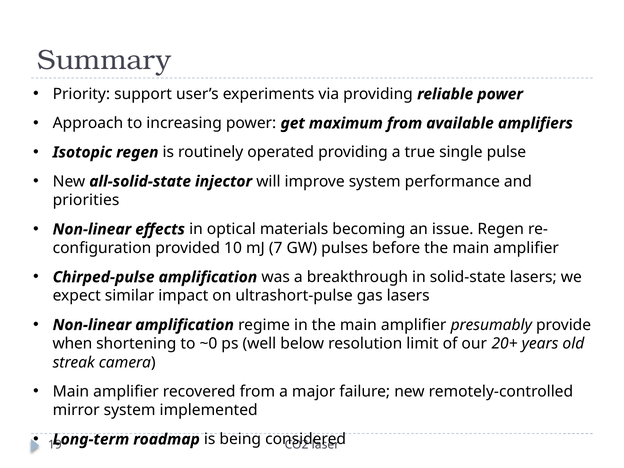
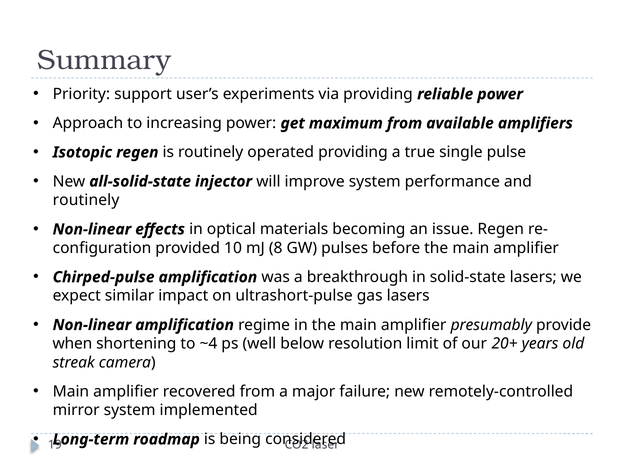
priorities: priorities -> routinely (86, 200)
7: 7 -> 8 (276, 248)
~0: ~0 -> ~4 (208, 344)
